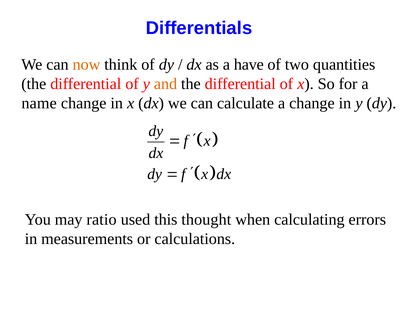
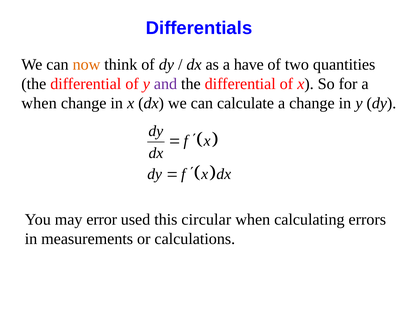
and colour: orange -> purple (165, 84)
name: name -> when (39, 103)
ratio: ratio -> error (102, 220)
thought: thought -> circular (206, 220)
